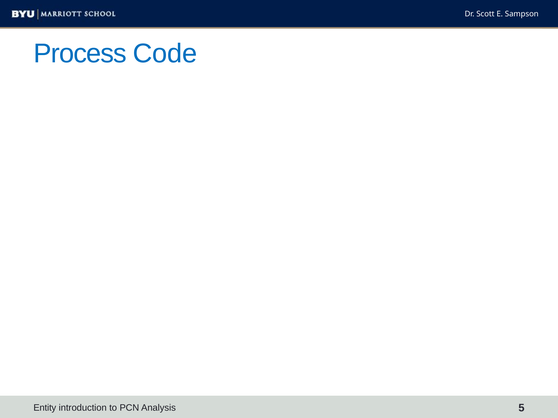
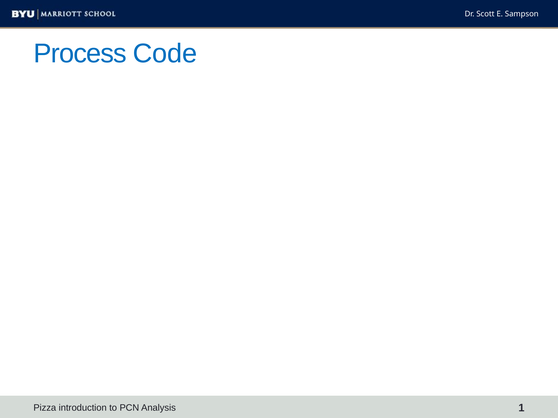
Entity: Entity -> Pizza (45, 408)
5: 5 -> 1 (521, 408)
